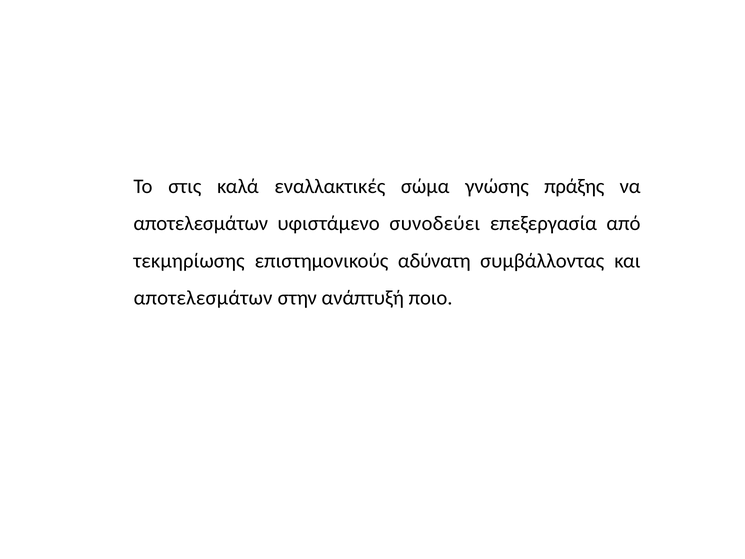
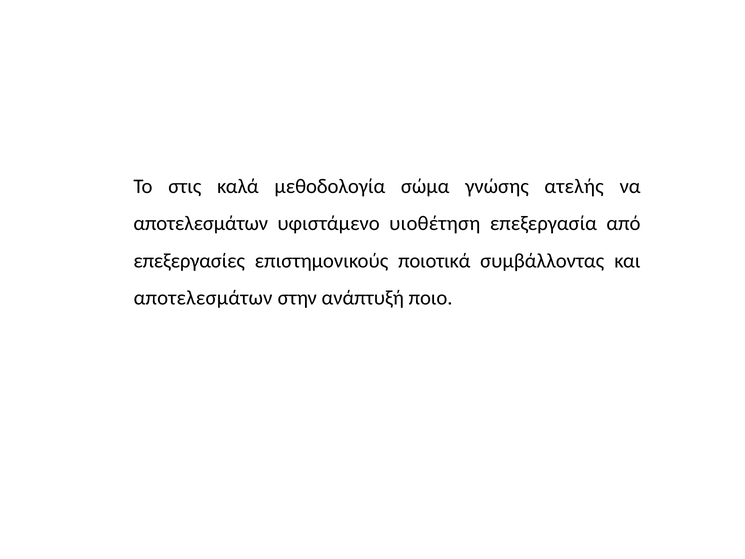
εναλλακτικές: εναλλακτικές -> μεθοδολογία (330, 186)
πράξης: πράξης -> ατελής (574, 186)
συνοδεύει: συνοδεύει -> υιοθέτηση (435, 223)
τεκμηρίωσης: τεκμηρίωσης -> επεξεργασίες (189, 261)
αδύνατη: αδύνατη -> ποιοτικά (434, 261)
